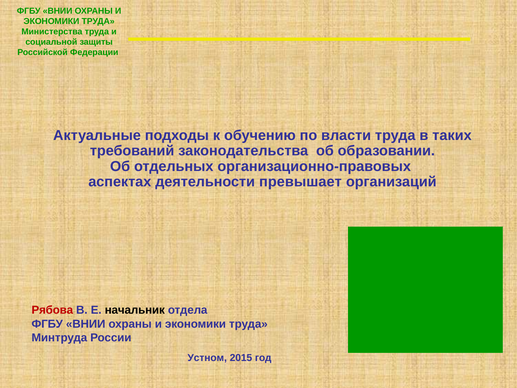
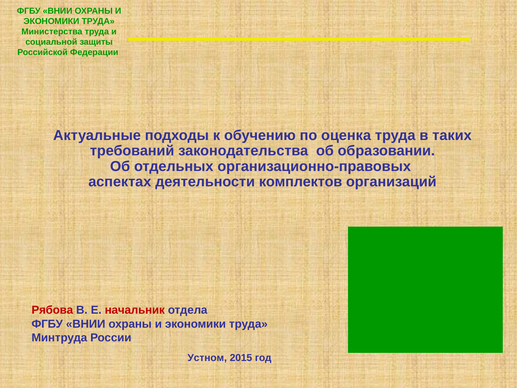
власти: власти -> оценка (346, 135)
превышает: превышает -> комплектов (301, 182)
начальник colour: black -> red (135, 310)
